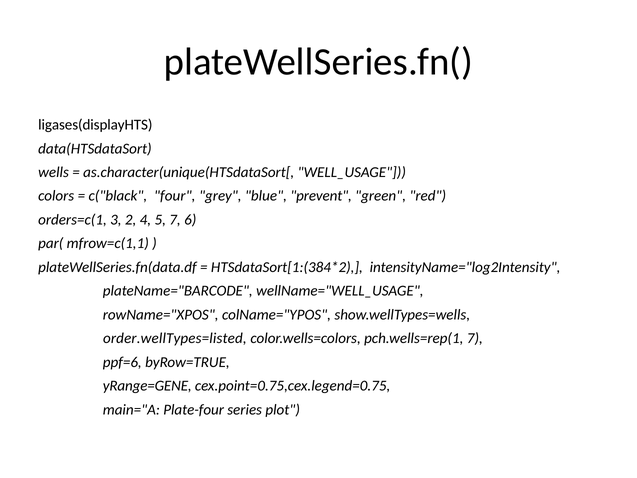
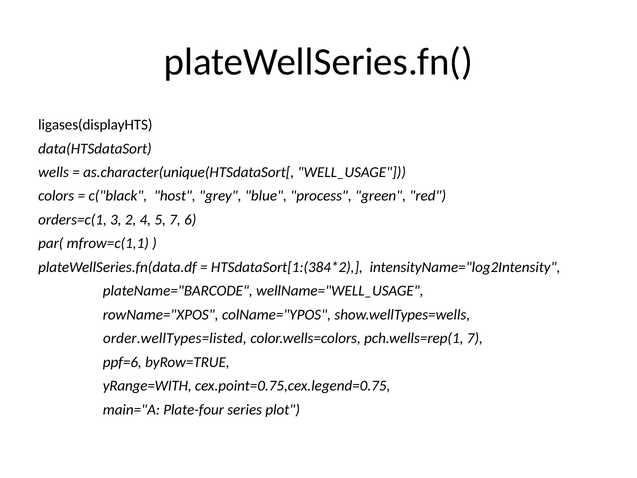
four: four -> host (175, 196)
prevent: prevent -> process (321, 196)
yRange=GENE: yRange=GENE -> yRange=WITH (147, 386)
